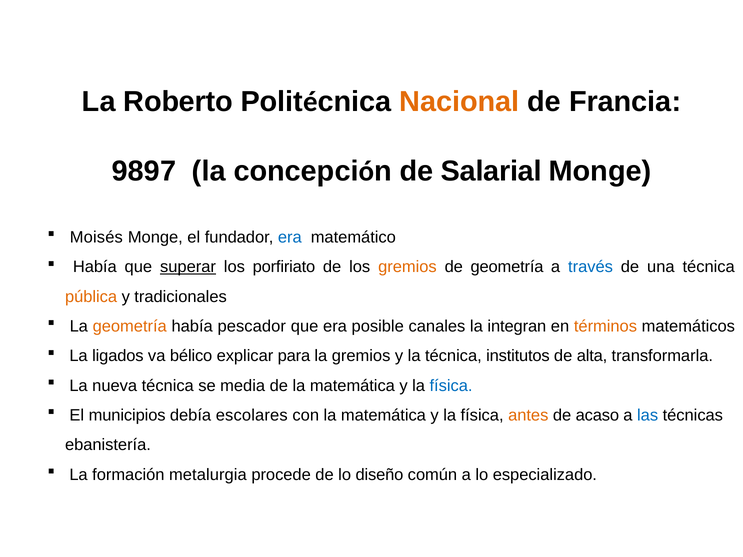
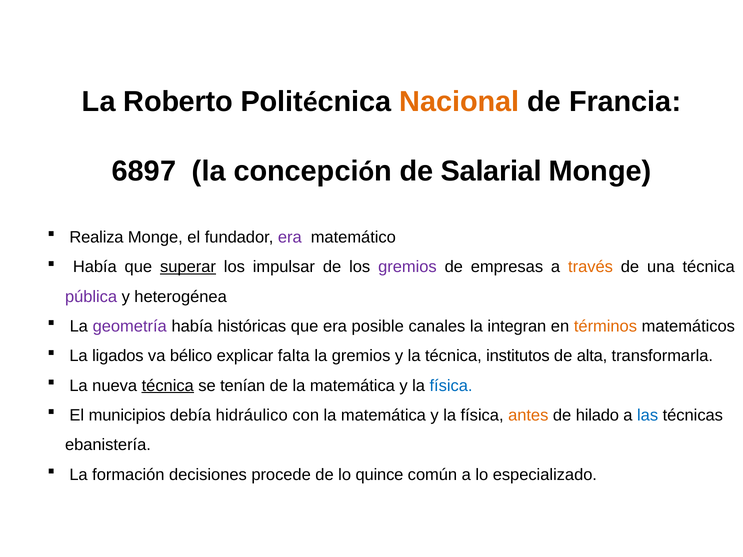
9897: 9897 -> 6897 (144, 171)
Moisés: Moisés -> Realiza (96, 237)
era colour: blue -> purple (290, 237)
porfiriato: porfiriato -> impulsar (284, 267)
gremios colour: orange -> purple (407, 267)
de geometría: geometría -> empresas (507, 267)
través colour: blue -> orange (591, 267)
pública colour: orange -> purple (91, 297)
tradicionales: tradicionales -> heterogénea (181, 297)
geometría colour: orange -> purple (130, 326)
pescador: pescador -> históricas (252, 326)
para: para -> falta (294, 356)
técnica underline: none -> present (168, 386)
media: media -> tenían (243, 386)
escolares: escolares -> hidráulico (252, 415)
acaso: acaso -> hilado (597, 415)
metalurgia: metalurgia -> decisiones (208, 475)
diseño: diseño -> quince (379, 475)
